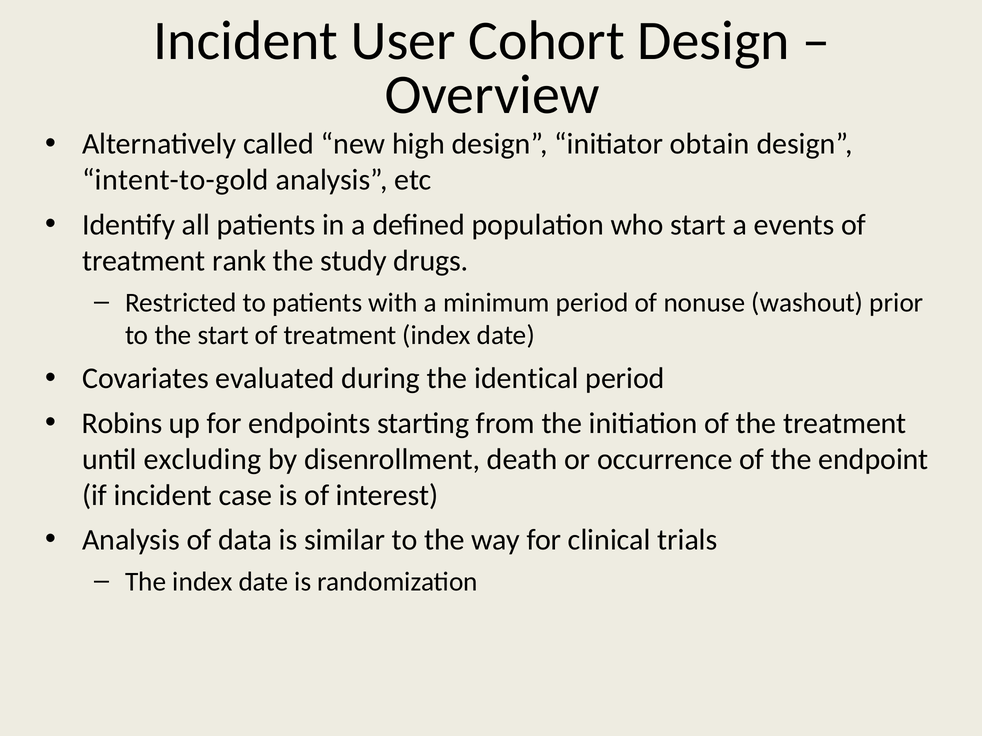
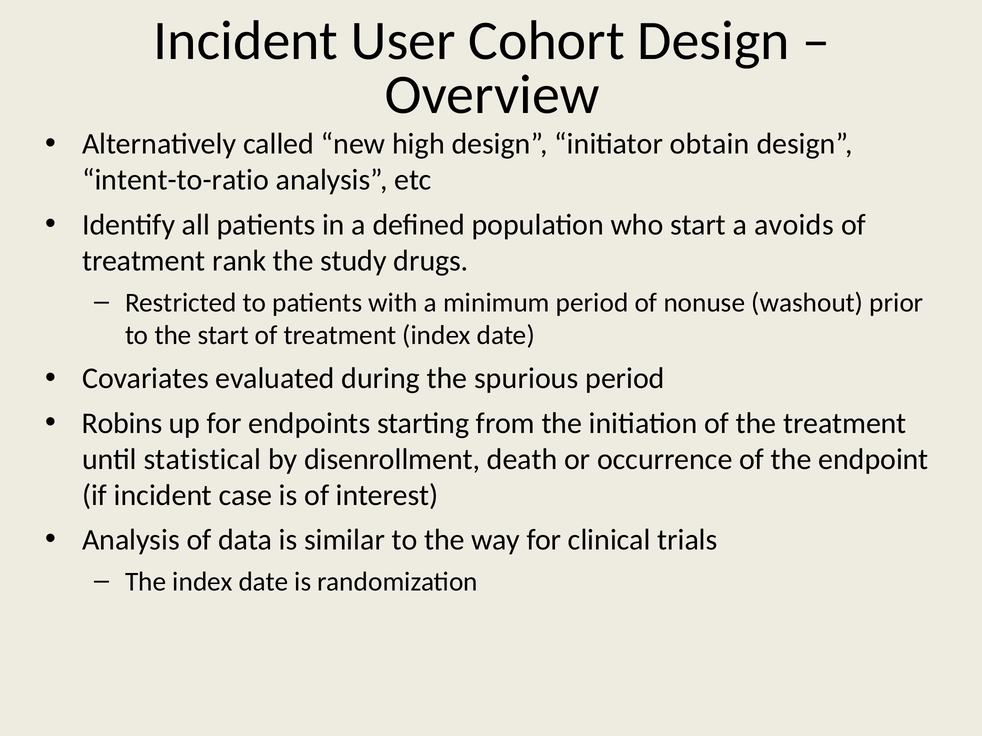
intent-to-gold: intent-to-gold -> intent-to-ratio (176, 180)
events: events -> avoids (794, 225)
identical: identical -> spurious (526, 379)
excluding: excluding -> statistical (202, 459)
